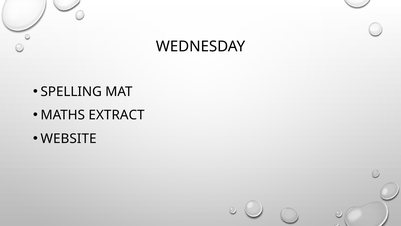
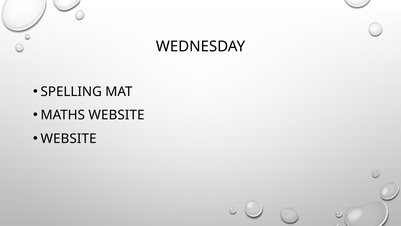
MATHS EXTRACT: EXTRACT -> WEBSITE (117, 115)
